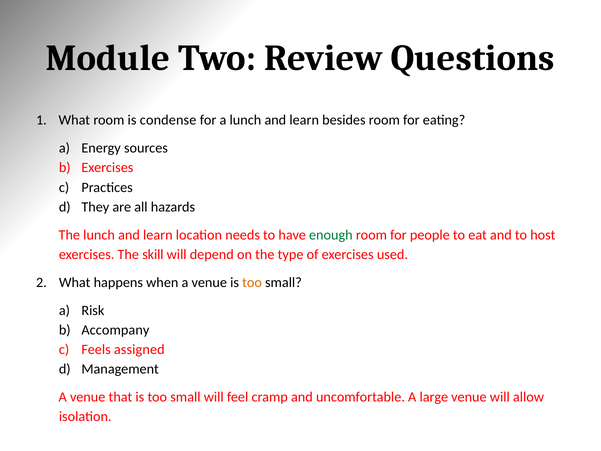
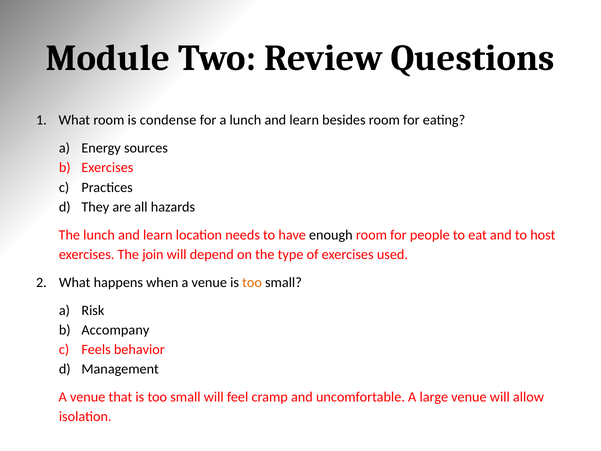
enough colour: green -> black (331, 235)
skill: skill -> join (153, 254)
assigned: assigned -> behavior (139, 349)
